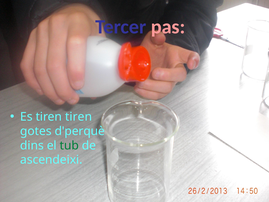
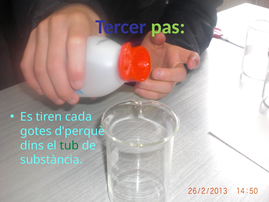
pas colour: pink -> light green (168, 27)
tiren tiren: tiren -> cada (79, 117)
ascendeixi: ascendeixi -> substància (51, 160)
